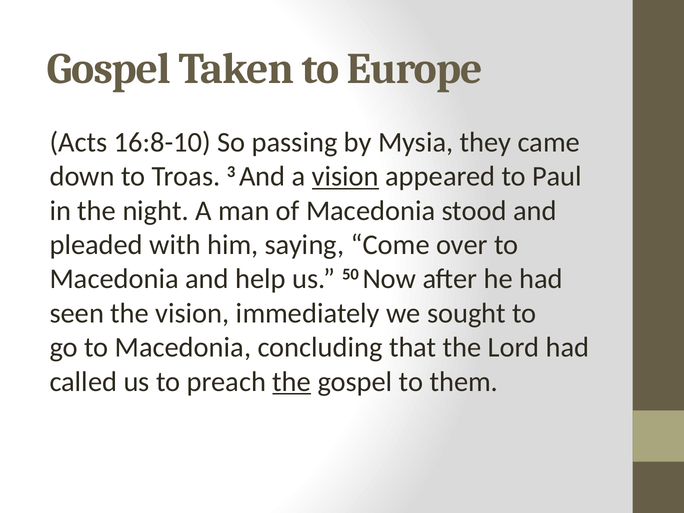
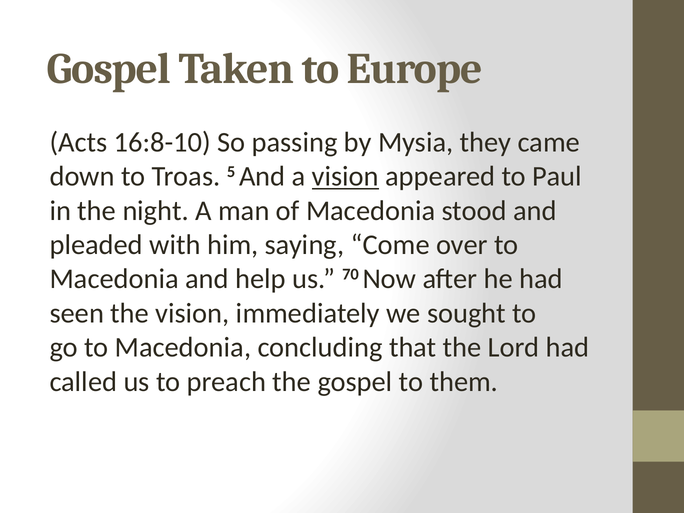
3: 3 -> 5 (231, 172)
50: 50 -> 70 (350, 275)
the underline: present -> none (292, 382)
